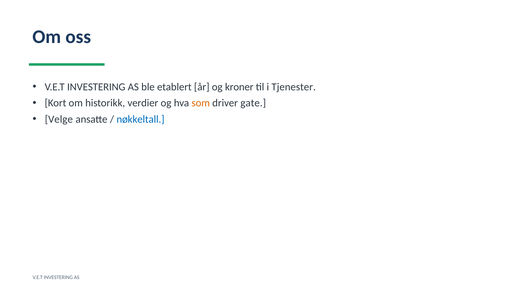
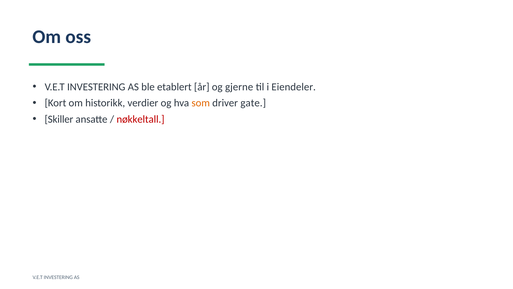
kroner: kroner -> gjerne (239, 87)
Tjenester: Tjenester -> Eiendeler (294, 87)
Velge: Velge -> Skiller (59, 119)
nøkkeltall colour: blue -> red (140, 119)
